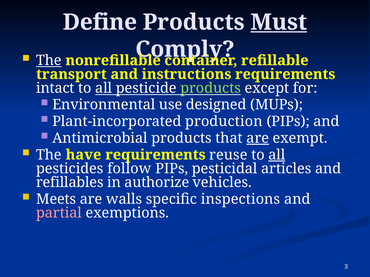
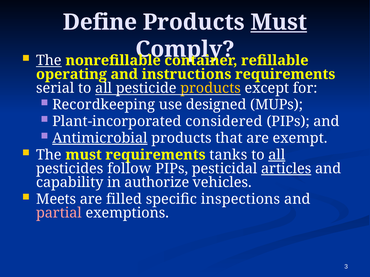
transport: transport -> operating (71, 74)
intact: intact -> serial (55, 88)
products colour: light green -> yellow (211, 88)
Environmental: Environmental -> Recordkeeping (104, 105)
production: production -> considered (224, 122)
Antimicrobial underline: none -> present (100, 138)
are underline: present -> none (258, 138)
The have: have -> must (84, 155)
reuse: reuse -> tanks (228, 155)
articles underline: none -> present (286, 169)
refillables: refillables -> capability (70, 183)
walls: walls -> filled (124, 199)
